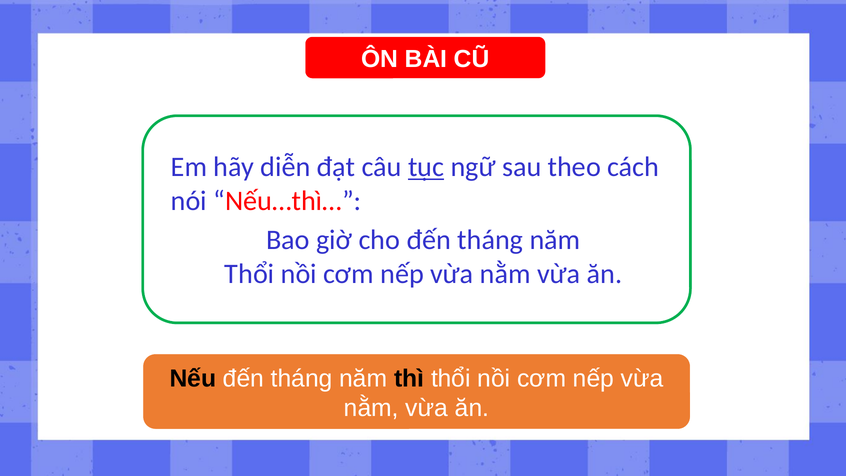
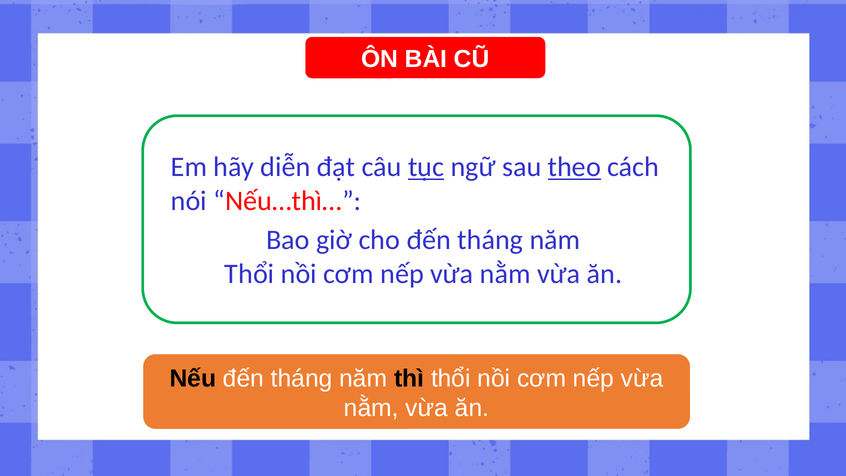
theo underline: none -> present (574, 167)
